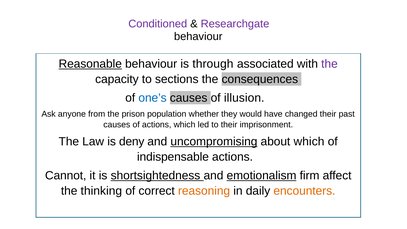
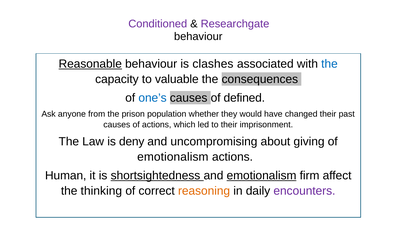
through: through -> clashes (213, 64)
the colour: purple -> blue (329, 64)
sections: sections -> valuable (177, 79)
illusion: illusion -> defined (244, 98)
uncompromising underline: present -> none (214, 142)
about which: which -> giving (309, 142)
indispensable: indispensable -> emotionalism (173, 157)
Cannot: Cannot -> Human (66, 176)
encounters colour: orange -> purple (304, 191)
